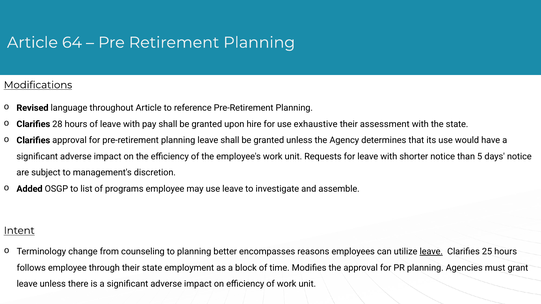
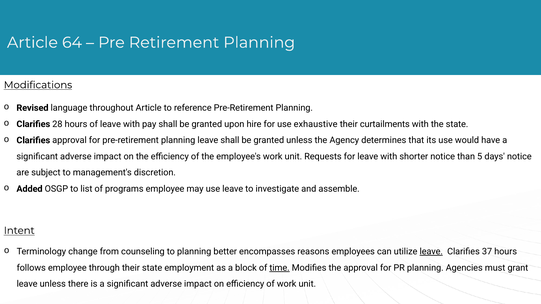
assessment: assessment -> curtailments (385, 124)
25: 25 -> 37 (487, 252)
time underline: none -> present (280, 268)
